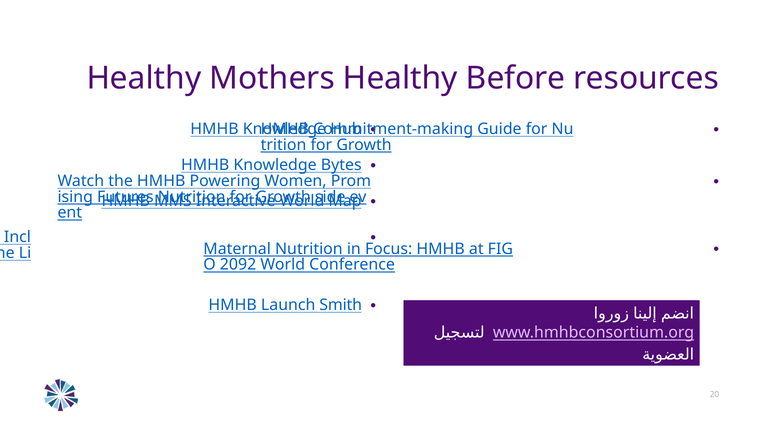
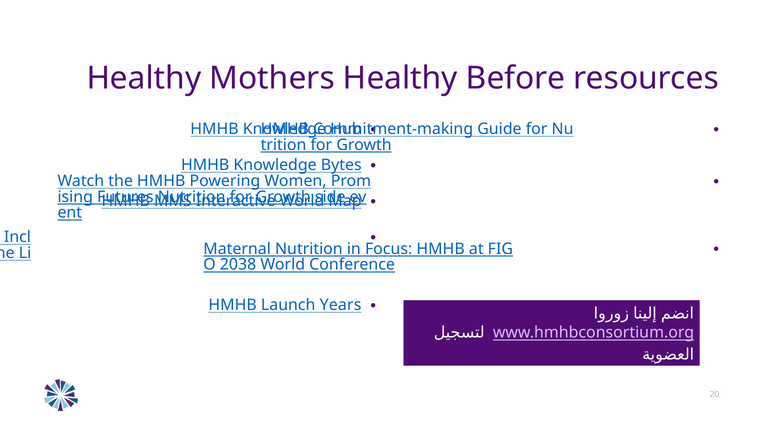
2092: 2092 -> 2038 (238, 265)
Smith: Smith -> Years (341, 305)
